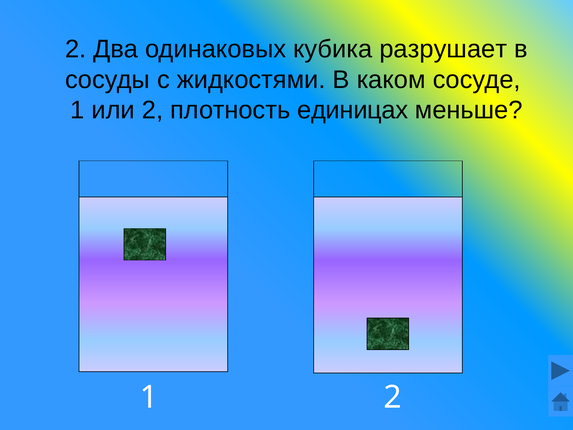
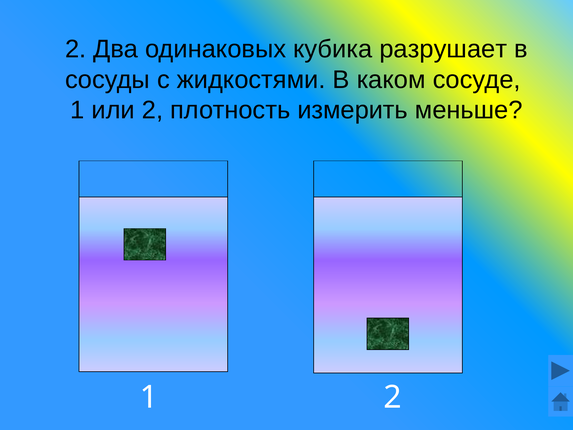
единицах: единицах -> измерить (353, 110)
